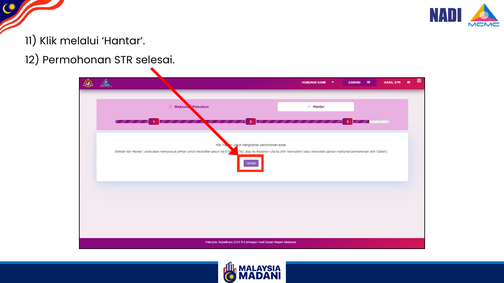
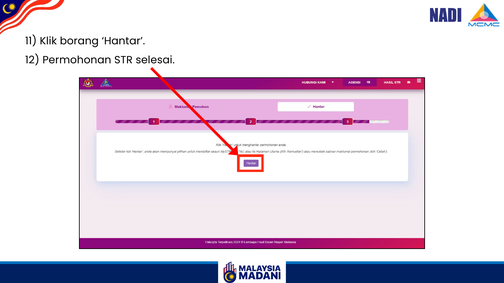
melalui: melalui -> borang (79, 41)
